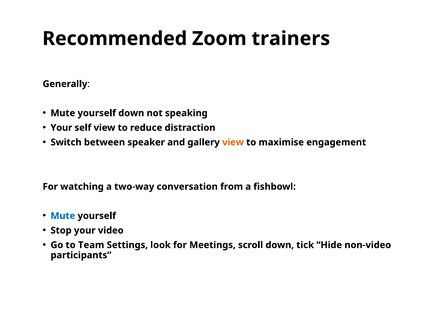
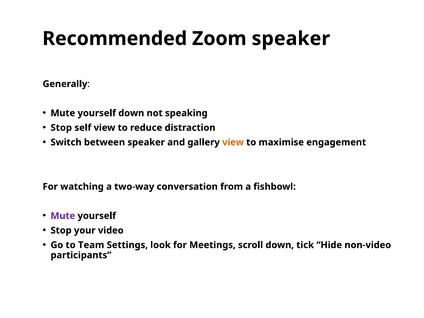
Zoom trainers: trainers -> speaker (291, 39)
Your: Your -> Stop (61, 128)
Mute colour: blue -> purple (63, 216)
